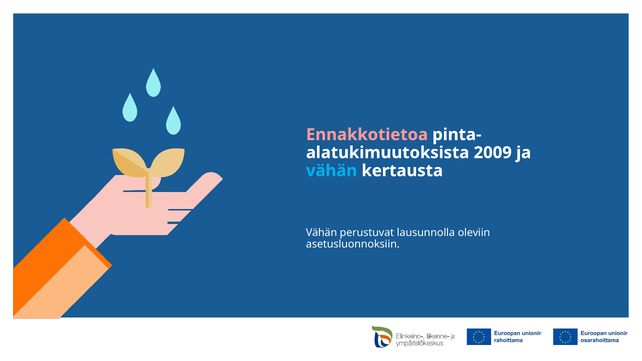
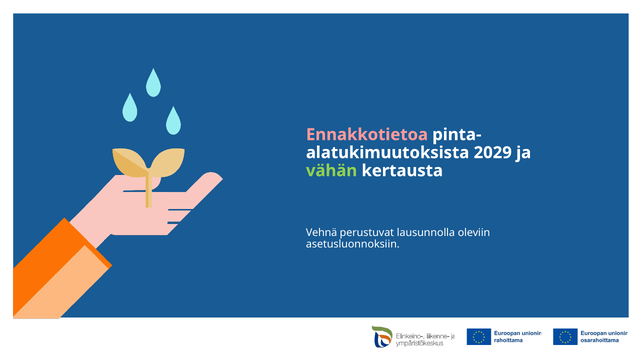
2009: 2009 -> 2029 (493, 153)
vähän colour: light blue -> light green (332, 171)
Vähän: Vähän -> Vehnä (322, 233)
